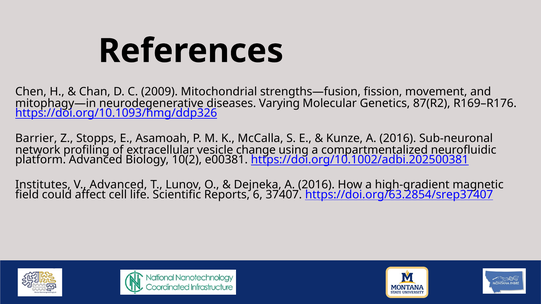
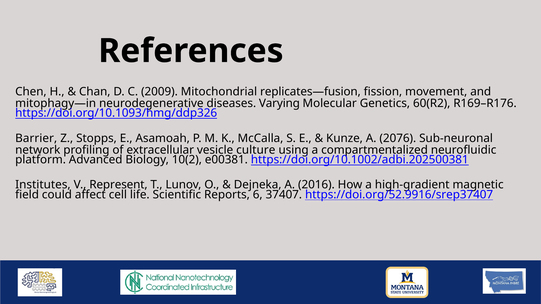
strengths—fusion: strengths—fusion -> replicates—fusion (310, 92)
87(R2: 87(R2 -> 60(R2 (432, 103)
Kunze A 2016: 2016 -> 2076 (398, 138)
change: change -> culture (256, 150)
V Advanced: Advanced -> Represent (118, 185)
https://doi.org/63.2854/srep37407: https://doi.org/63.2854/srep37407 -> https://doi.org/52.9916/srep37407 (399, 195)
